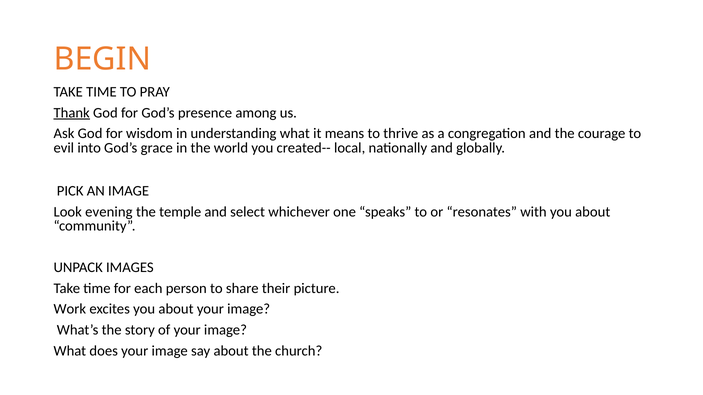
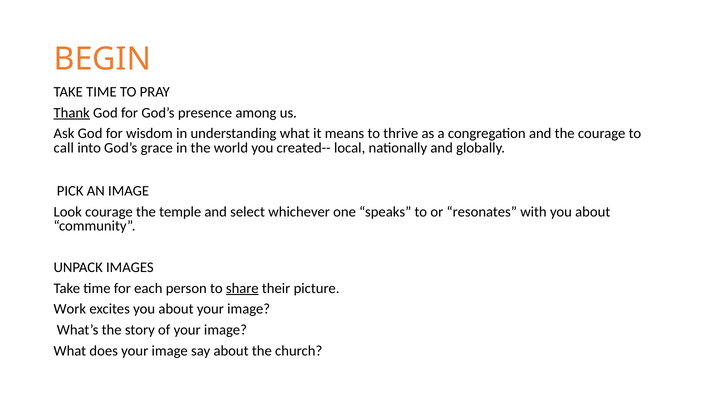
evil: evil -> call (64, 148)
Look evening: evening -> courage (109, 212)
share underline: none -> present (242, 289)
